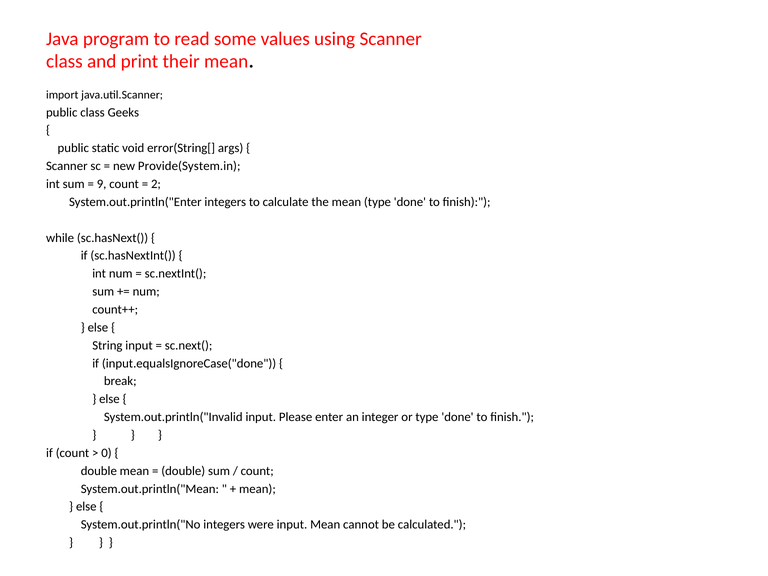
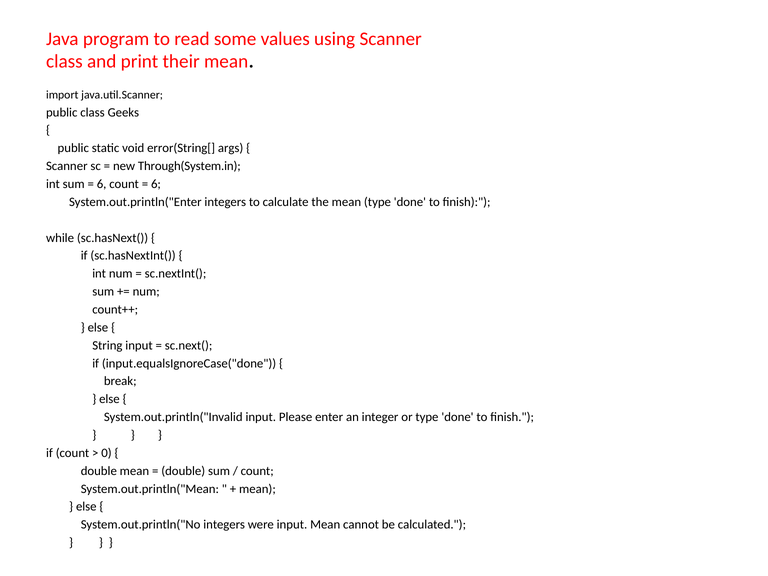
Provide(System.in: Provide(System.in -> Through(System.in (189, 166)
9: 9 -> 6 (102, 184)
2: 2 -> 6 (156, 184)
